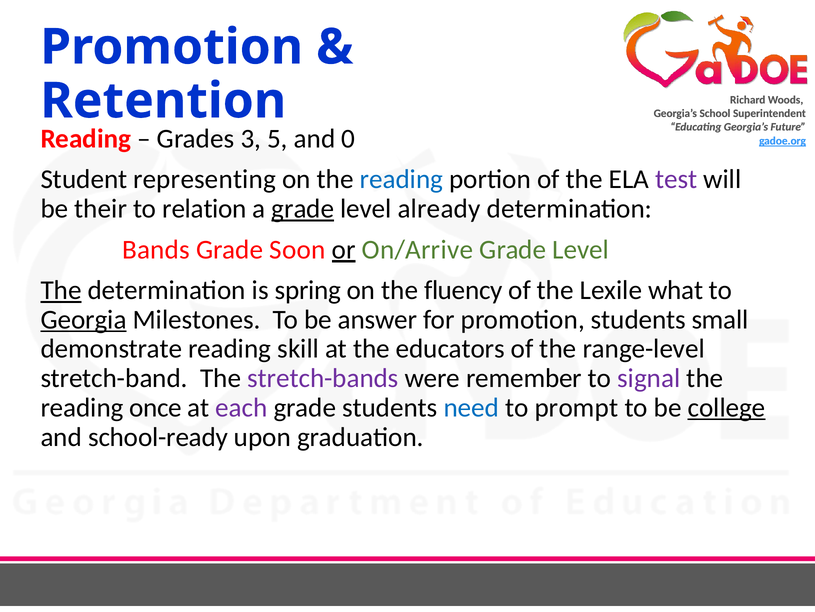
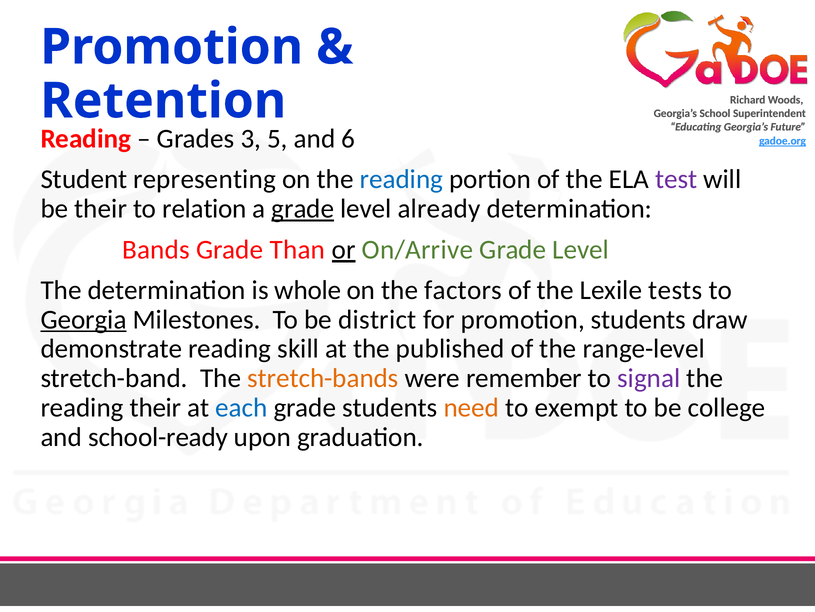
0: 0 -> 6 (348, 139)
Soon: Soon -> Than (297, 249)
The underline: present -> none (61, 290)
spring: spring -> whole (308, 290)
fluency: fluency -> factors (463, 290)
what: what -> tests (675, 290)
answer: answer -> district (377, 319)
small: small -> draw (720, 319)
educators: educators -> published (450, 349)
stretch-bands colour: purple -> orange (323, 378)
reading once: once -> their (156, 407)
each colour: purple -> blue (241, 407)
need colour: blue -> orange (471, 407)
prompt: prompt -> exempt (576, 407)
college underline: present -> none (727, 407)
